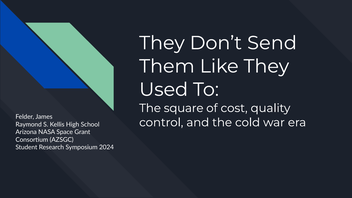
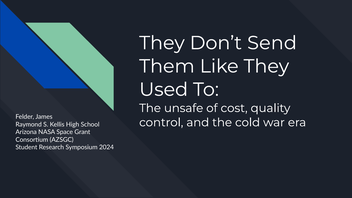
square: square -> unsafe (184, 108)
